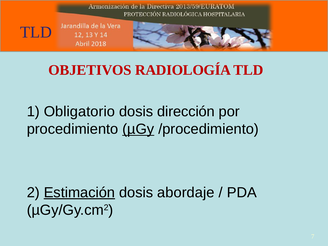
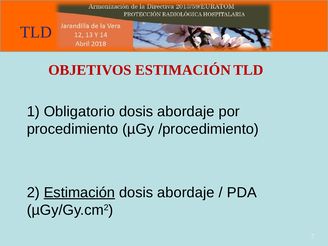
OBJETIVOS RADIOLOGÍA: RADIOLOGÍA -> ESTIMACIÓN (183, 70)
dirección: dirección -> abordaje (186, 112)
µGy underline: present -> none (138, 129)
